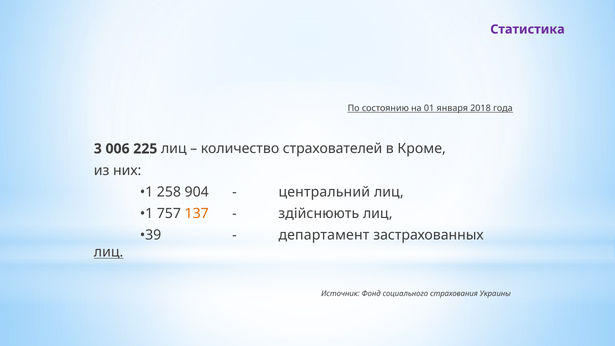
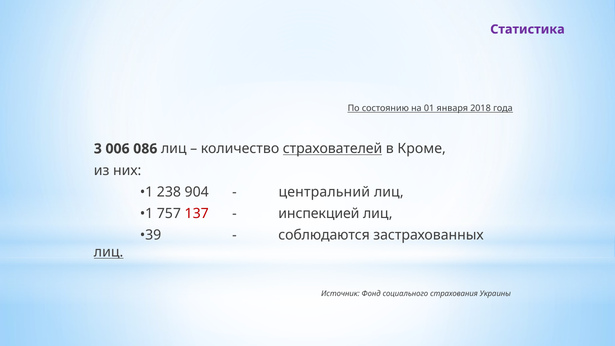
225: 225 -> 086 (145, 149)
страхователей underline: none -> present (333, 149)
258: 258 -> 238 (169, 192)
137 colour: orange -> red (197, 214)
здійснюють: здійснюють -> инспекцией (319, 214)
департамент: департамент -> соблюдаются (324, 235)
